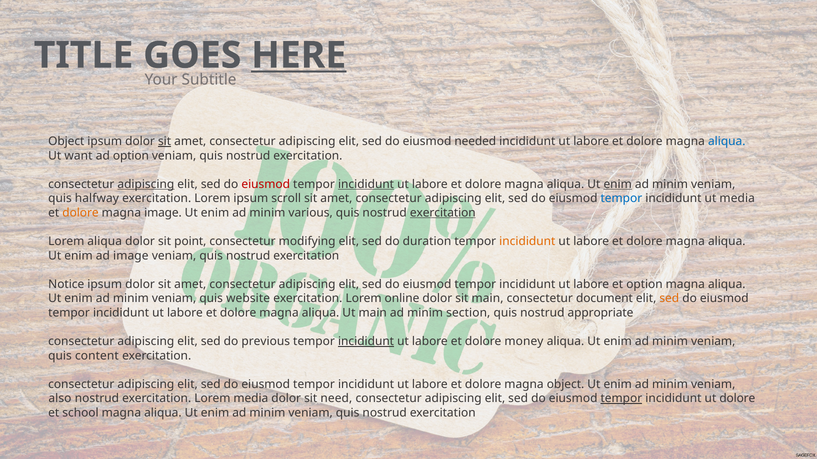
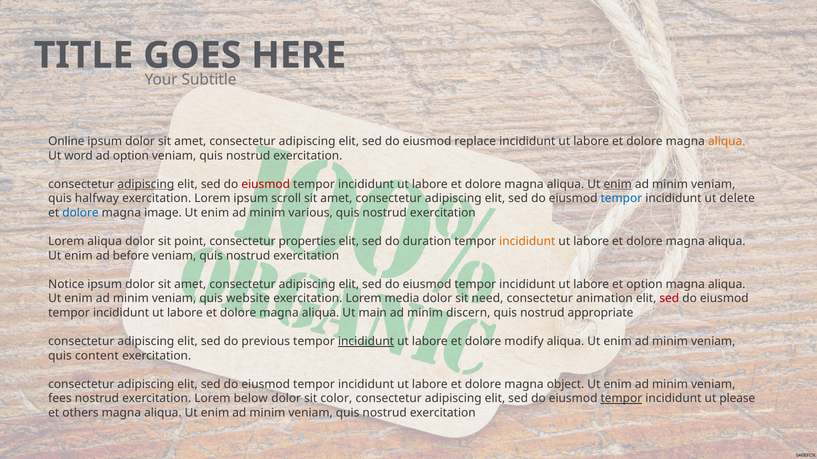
HERE underline: present -> none (299, 55)
Object: Object -> Online (66, 141)
sit underline: present -> none (165, 141)
needed: needed -> replace (475, 141)
aliqua colour: blue -> orange (727, 141)
want: want -> word (79, 156)
incididunt underline: present -> none (366, 184)
ut media: media -> delete (737, 199)
dolore colour: orange -> blue (81, 213)
exercitation underline: present -> none (443, 213)
modifying: modifying -> properties (307, 242)
ad image: image -> before (131, 256)
online: online -> media (402, 299)
sit main: main -> need (488, 299)
document: document -> animation (604, 299)
sed colour: orange -> red (669, 299)
section: section -> discern (468, 313)
money: money -> modify (524, 342)
also: also -> fees (60, 399)
Lorem media: media -> below (251, 399)
need: need -> color (336, 399)
ut dolore: dolore -> please (737, 399)
school: school -> others (80, 413)
